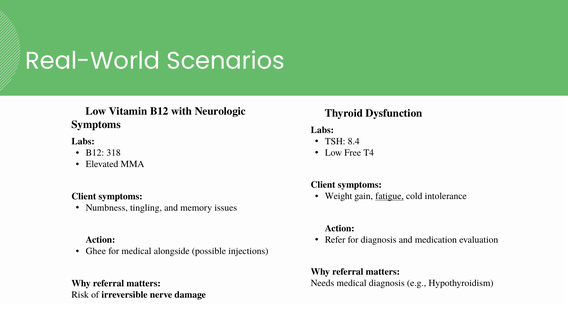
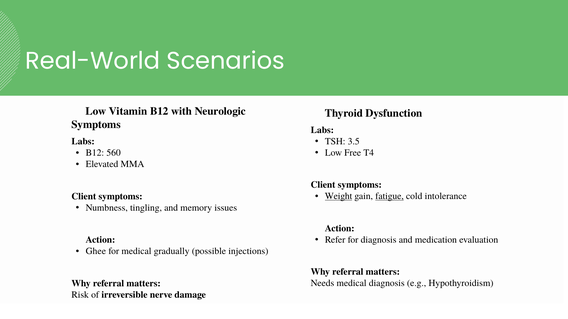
8.4: 8.4 -> 3.5 (354, 142)
318: 318 -> 560 (114, 153)
Weight underline: none -> present (339, 196)
alongside: alongside -> gradually (172, 251)
